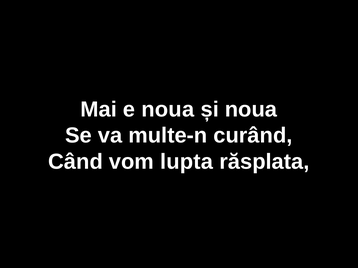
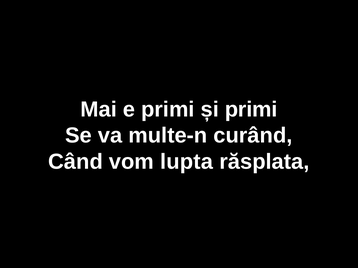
e noua: noua -> primi (168, 110)
și noua: noua -> primi (251, 110)
